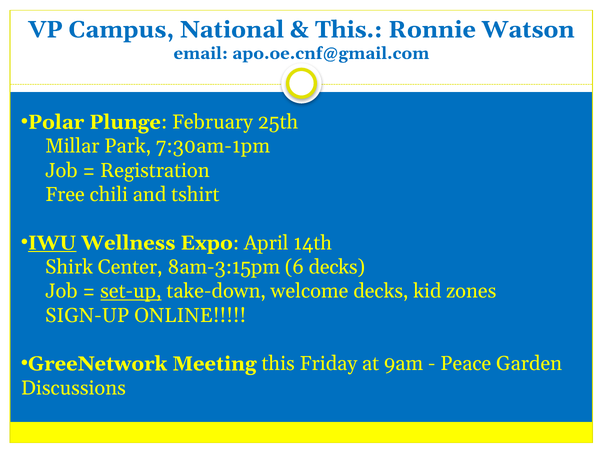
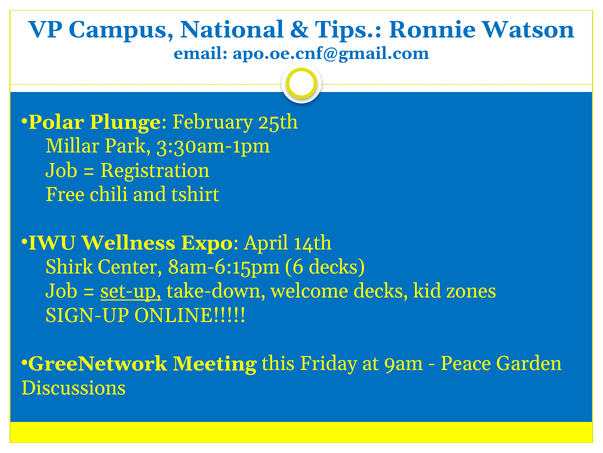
This: This -> Tips (349, 30)
7:30am-1pm: 7:30am-1pm -> 3:30am-1pm (213, 146)
IWU underline: present -> none (52, 243)
8am-3:15pm: 8am-3:15pm -> 8am-6:15pm (224, 267)
